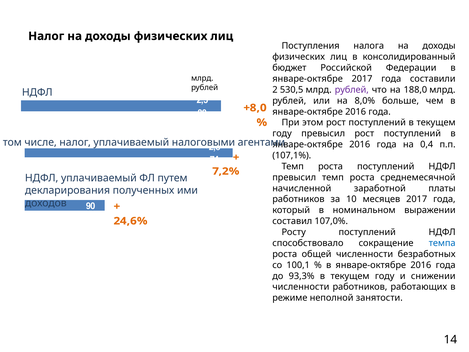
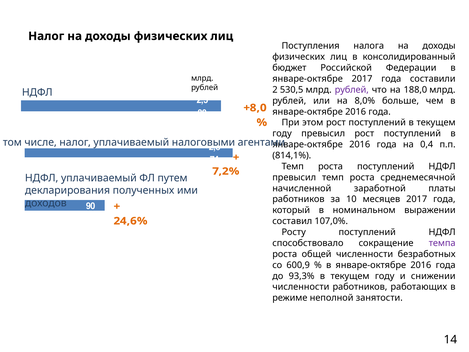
107,1%: 107,1% -> 814,1% (292, 155)
темпа colour: blue -> purple (442, 243)
100,1: 100,1 -> 600,9 (298, 265)
